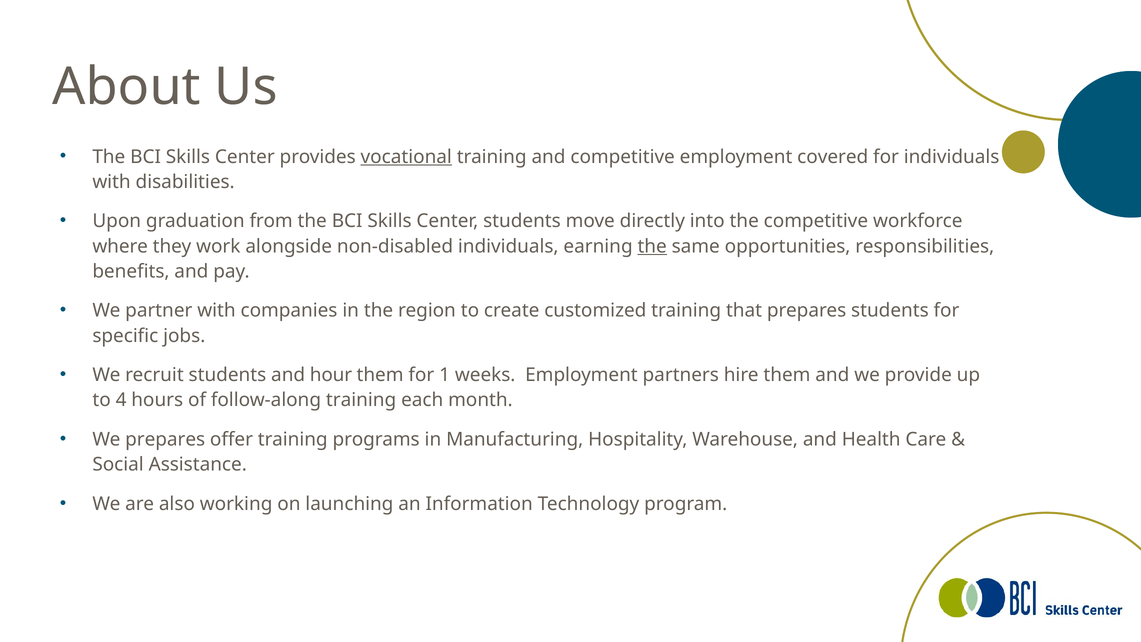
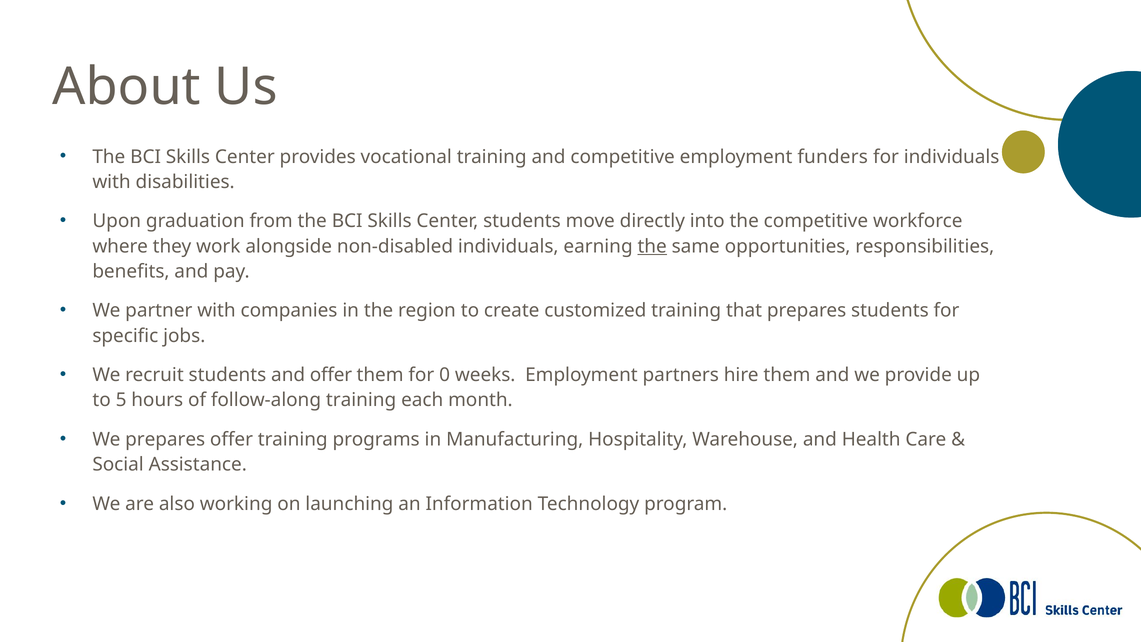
vocational underline: present -> none (406, 157)
covered: covered -> funders (833, 157)
and hour: hour -> offer (331, 375)
1: 1 -> 0 (445, 375)
4: 4 -> 5 (121, 400)
